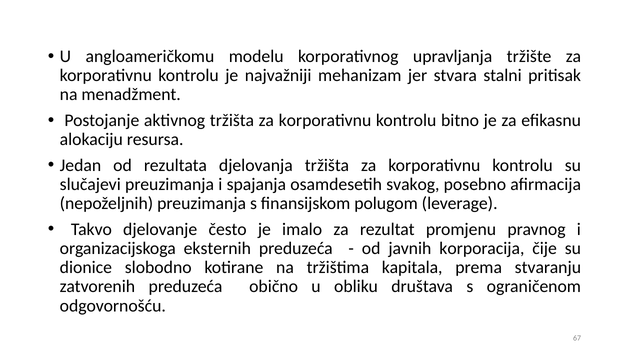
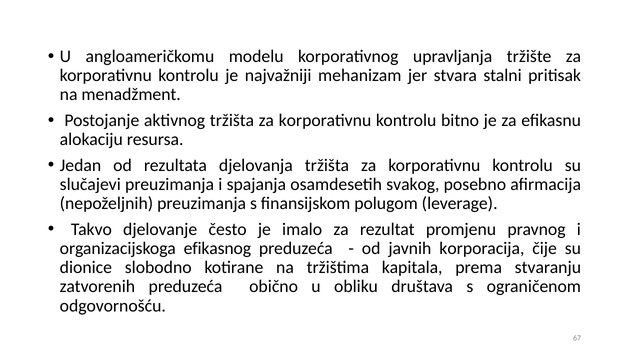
eksternih: eksternih -> efikasnog (217, 248)
